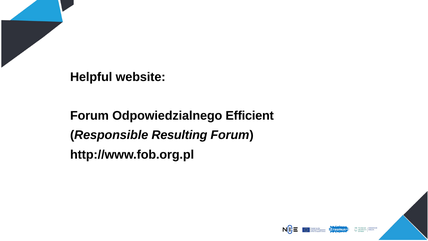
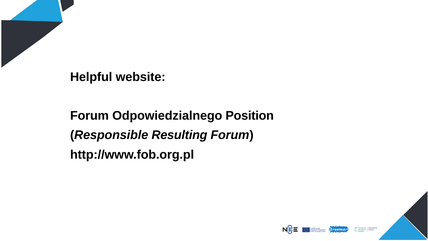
Efficient: Efficient -> Position (250, 116)
